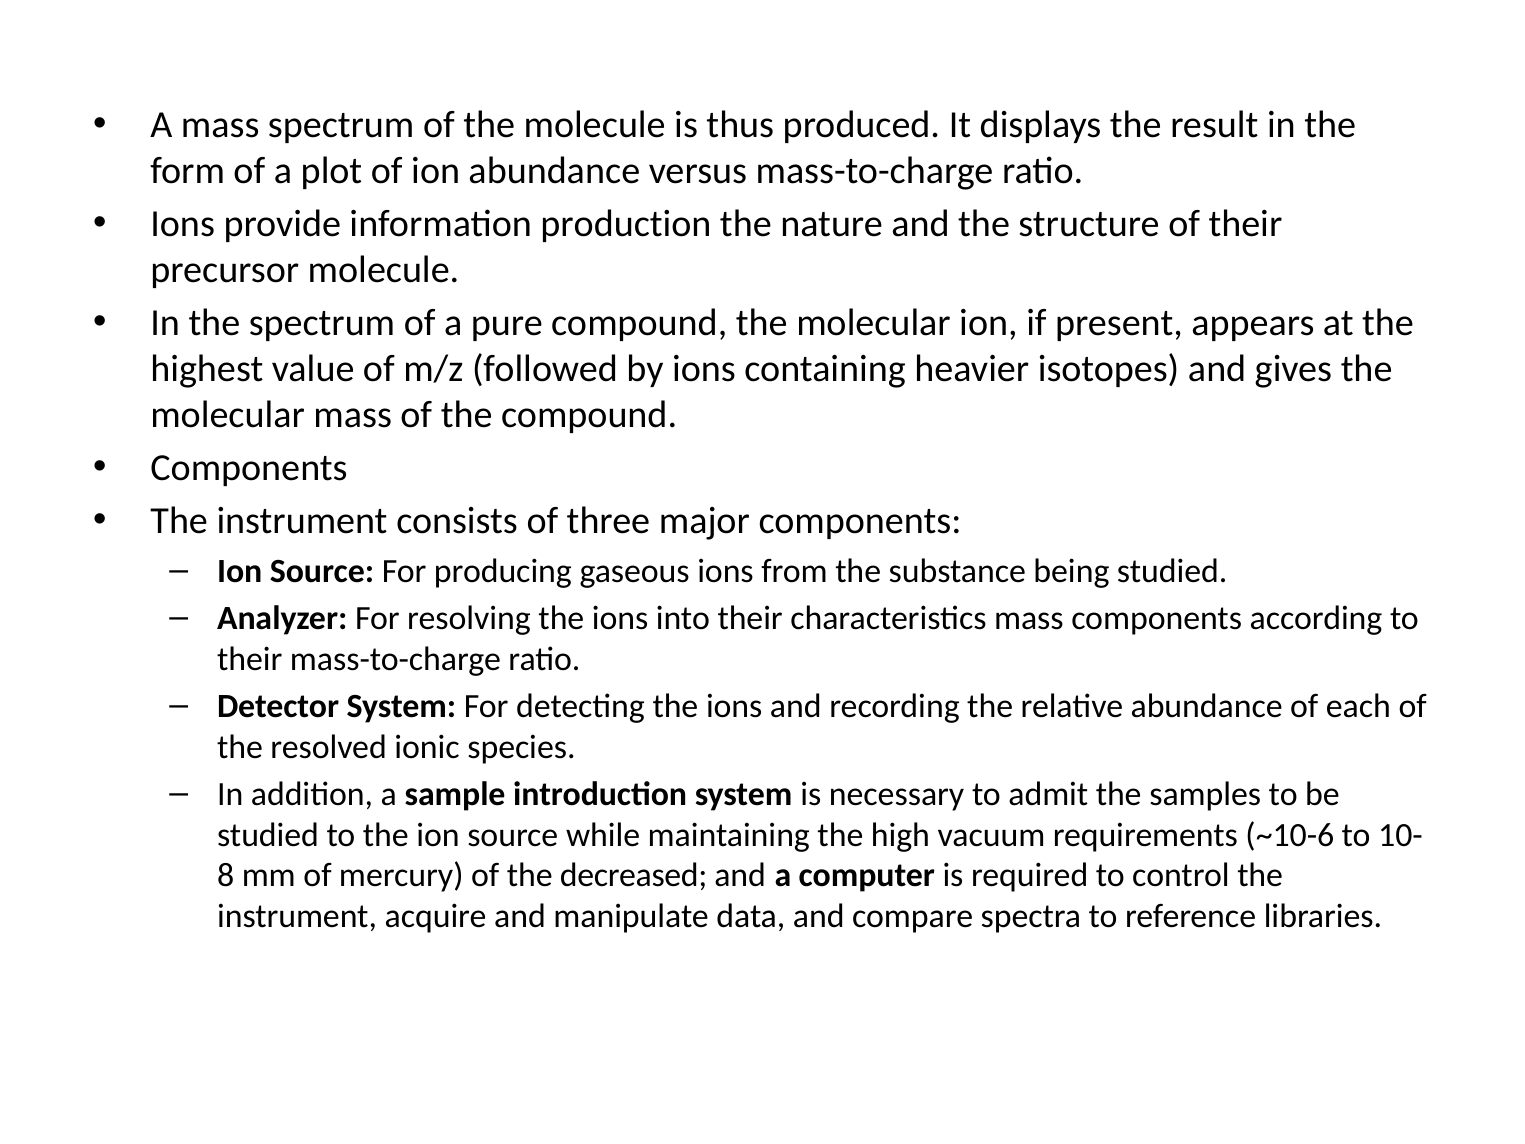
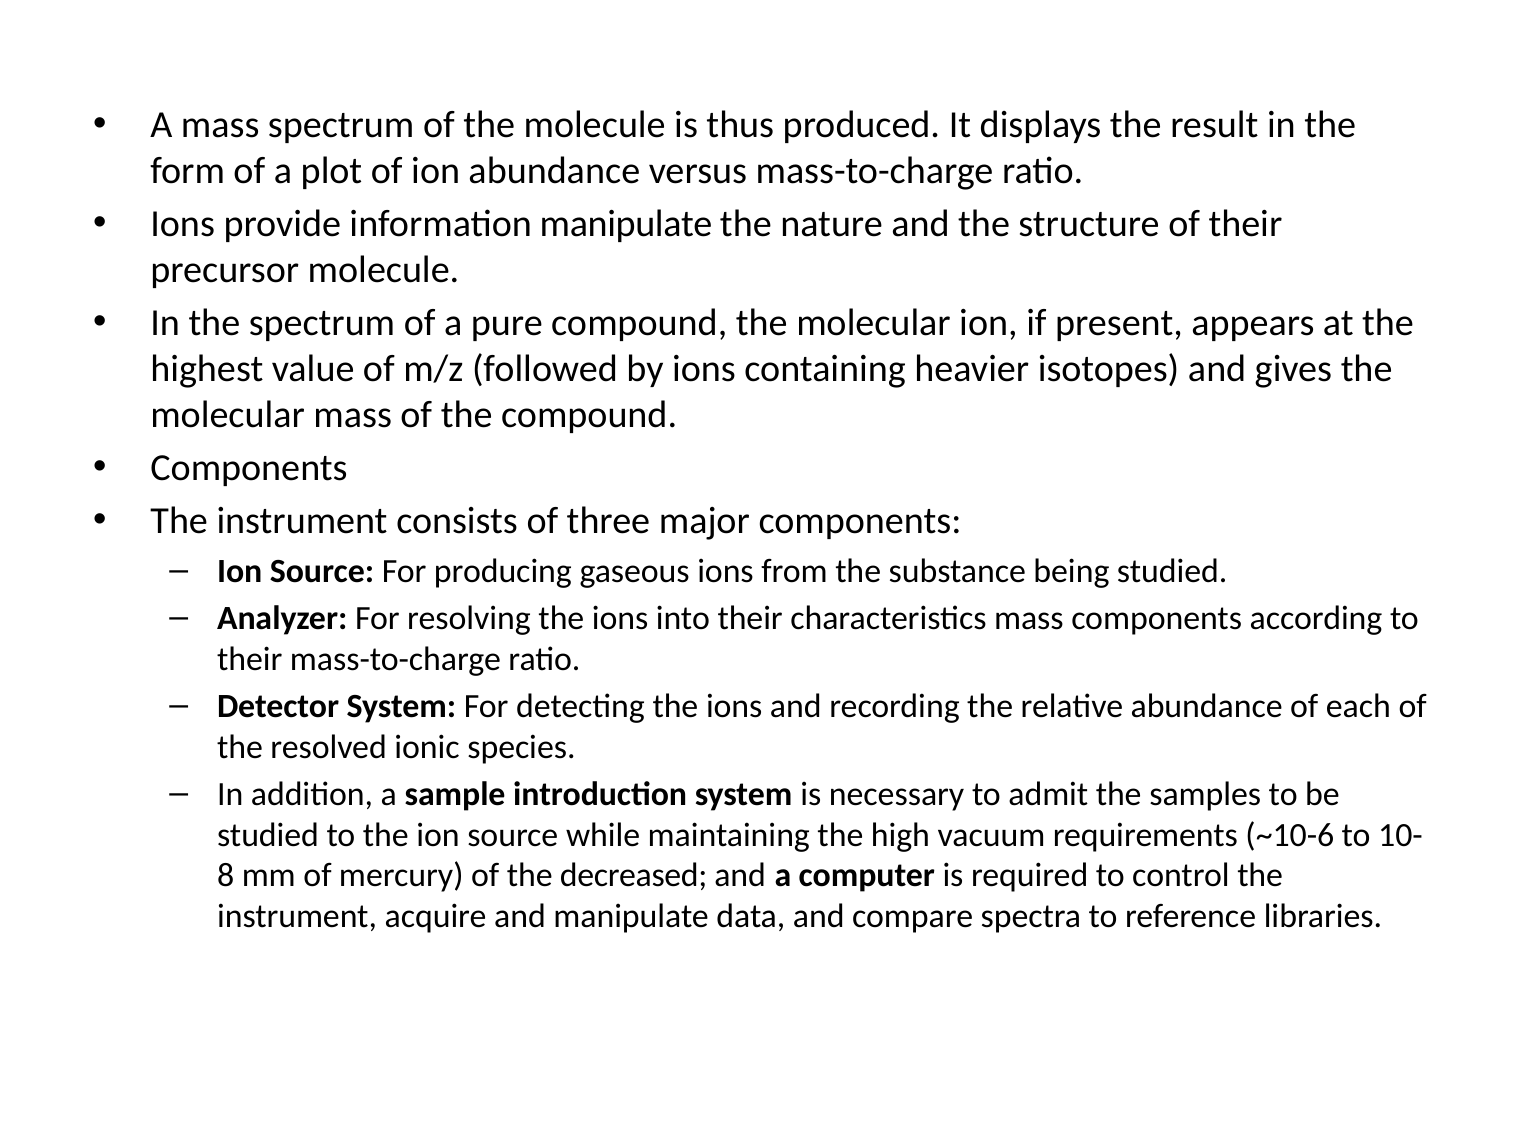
information production: production -> manipulate (626, 224)
